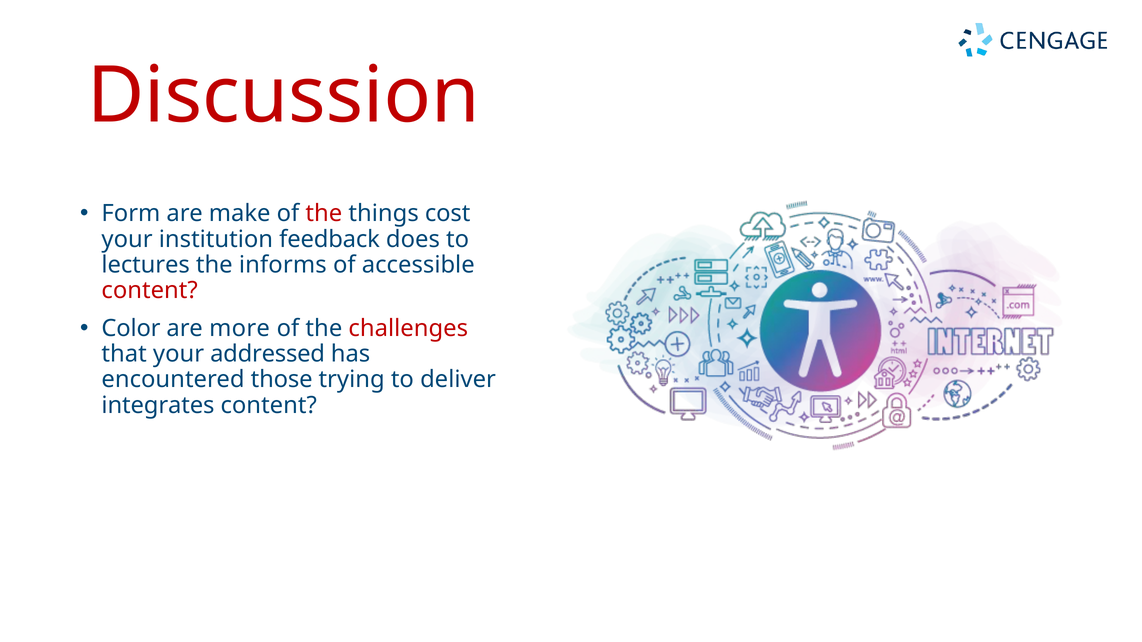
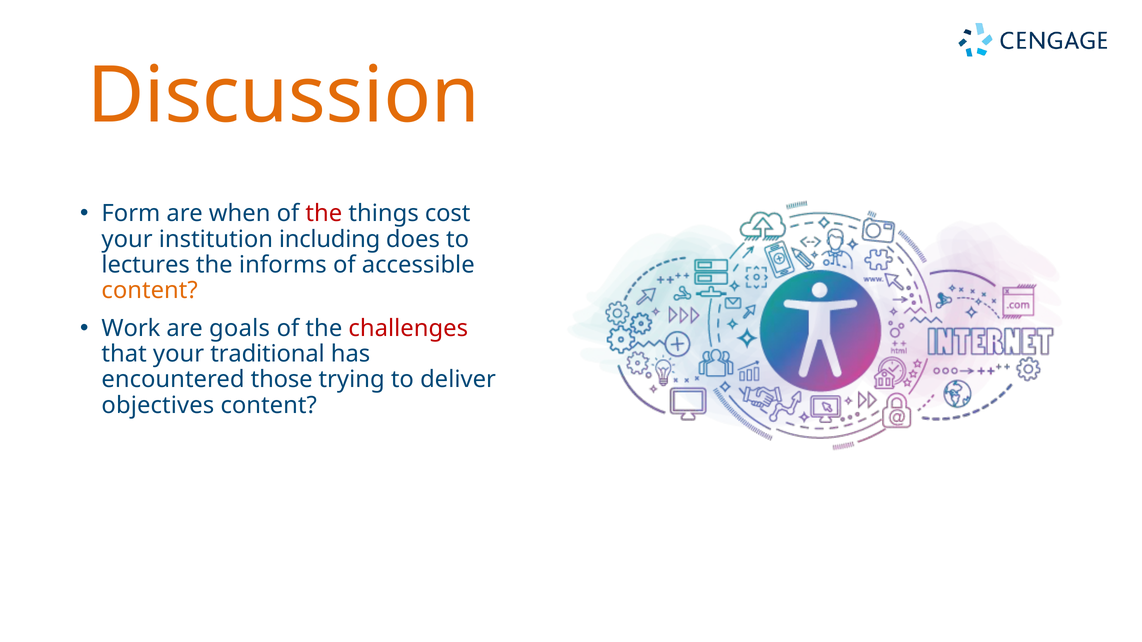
Discussion colour: red -> orange (283, 96)
make: make -> when (240, 214)
feedback: feedback -> including (330, 239)
content colour: red -> orange (150, 291)
Color: Color -> Work (131, 328)
more: more -> goals (240, 328)
addressed: addressed -> traditional (268, 354)
integrates: integrates -> objectives (158, 405)
